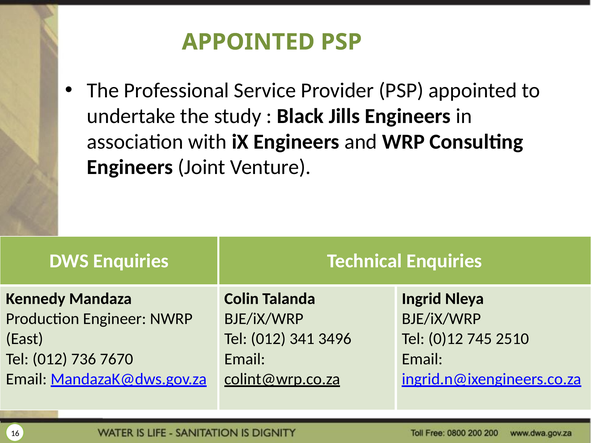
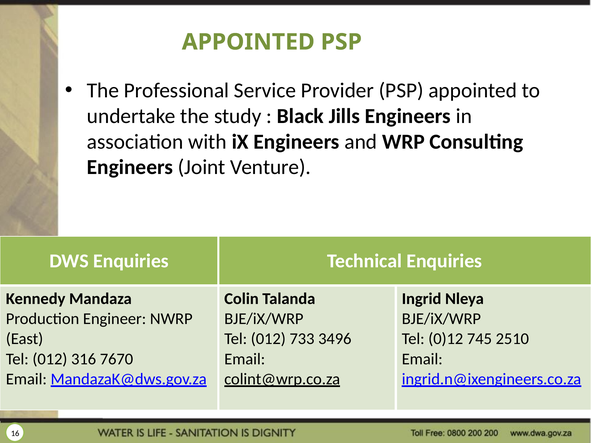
341: 341 -> 733 (302, 339)
736: 736 -> 316 (84, 359)
